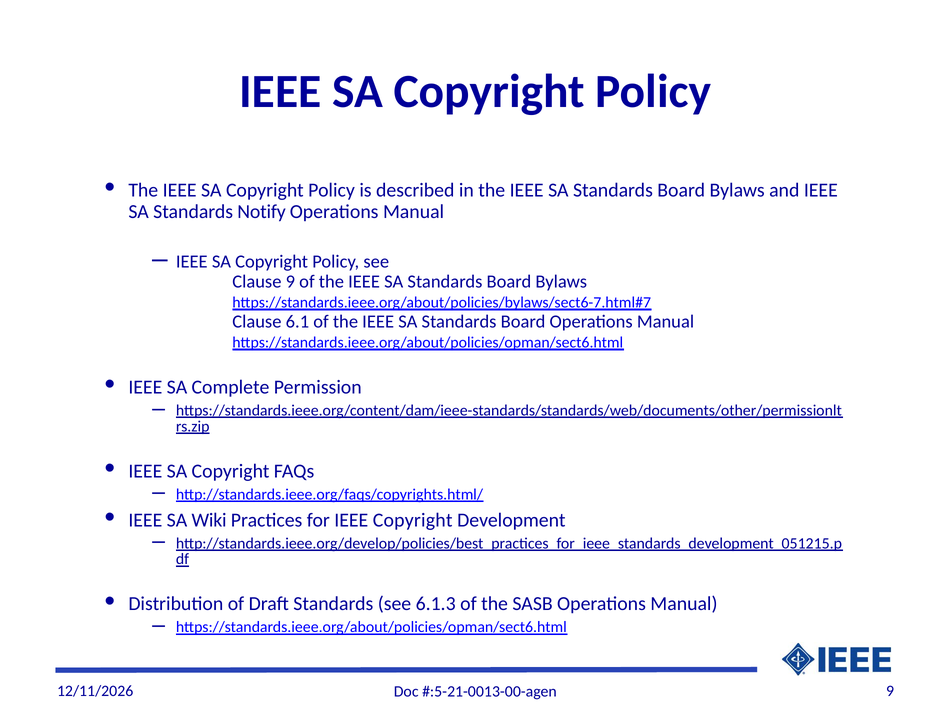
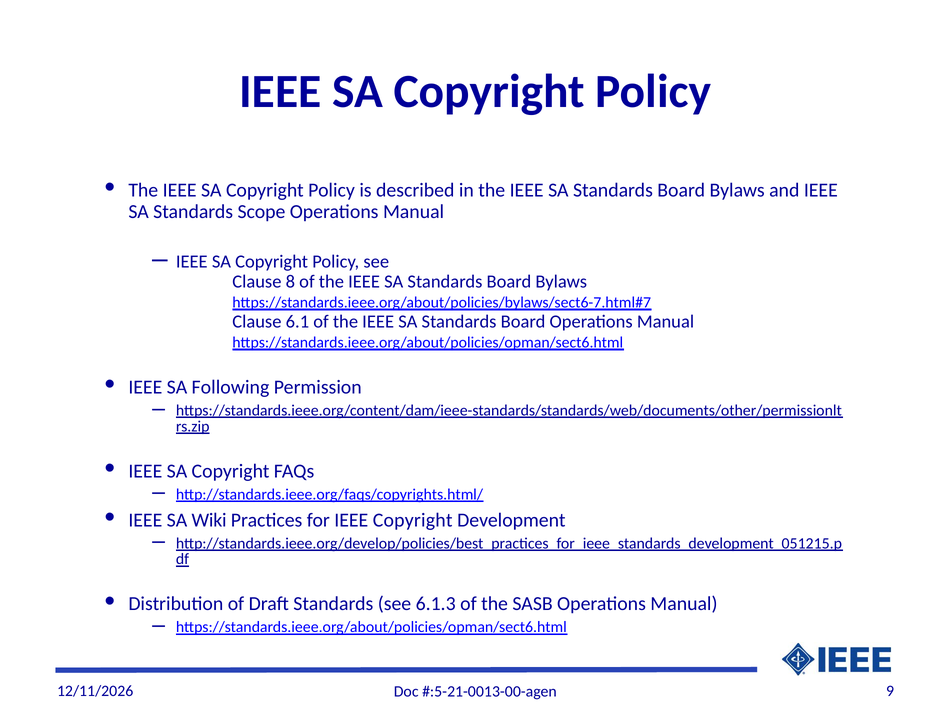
Notify: Notify -> Scope (261, 212)
Clause 9: 9 -> 8 (290, 281)
Complete: Complete -> Following (230, 387)
